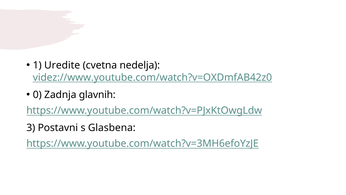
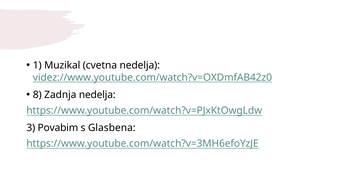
Uredite: Uredite -> Muzikal (62, 65)
0: 0 -> 8 (37, 95)
Zadnja glavnih: glavnih -> nedelja (97, 95)
Postavni: Postavni -> Povabim (58, 128)
